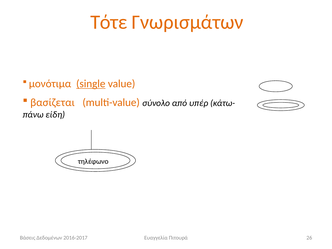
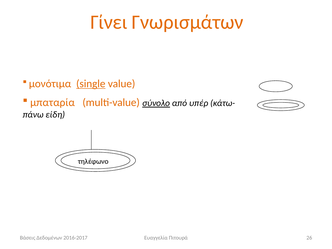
Τότε: Τότε -> Γίνει (109, 22)
βασίζεται: βασίζεται -> μπαταρία (52, 103)
σύνολο underline: none -> present (156, 103)
